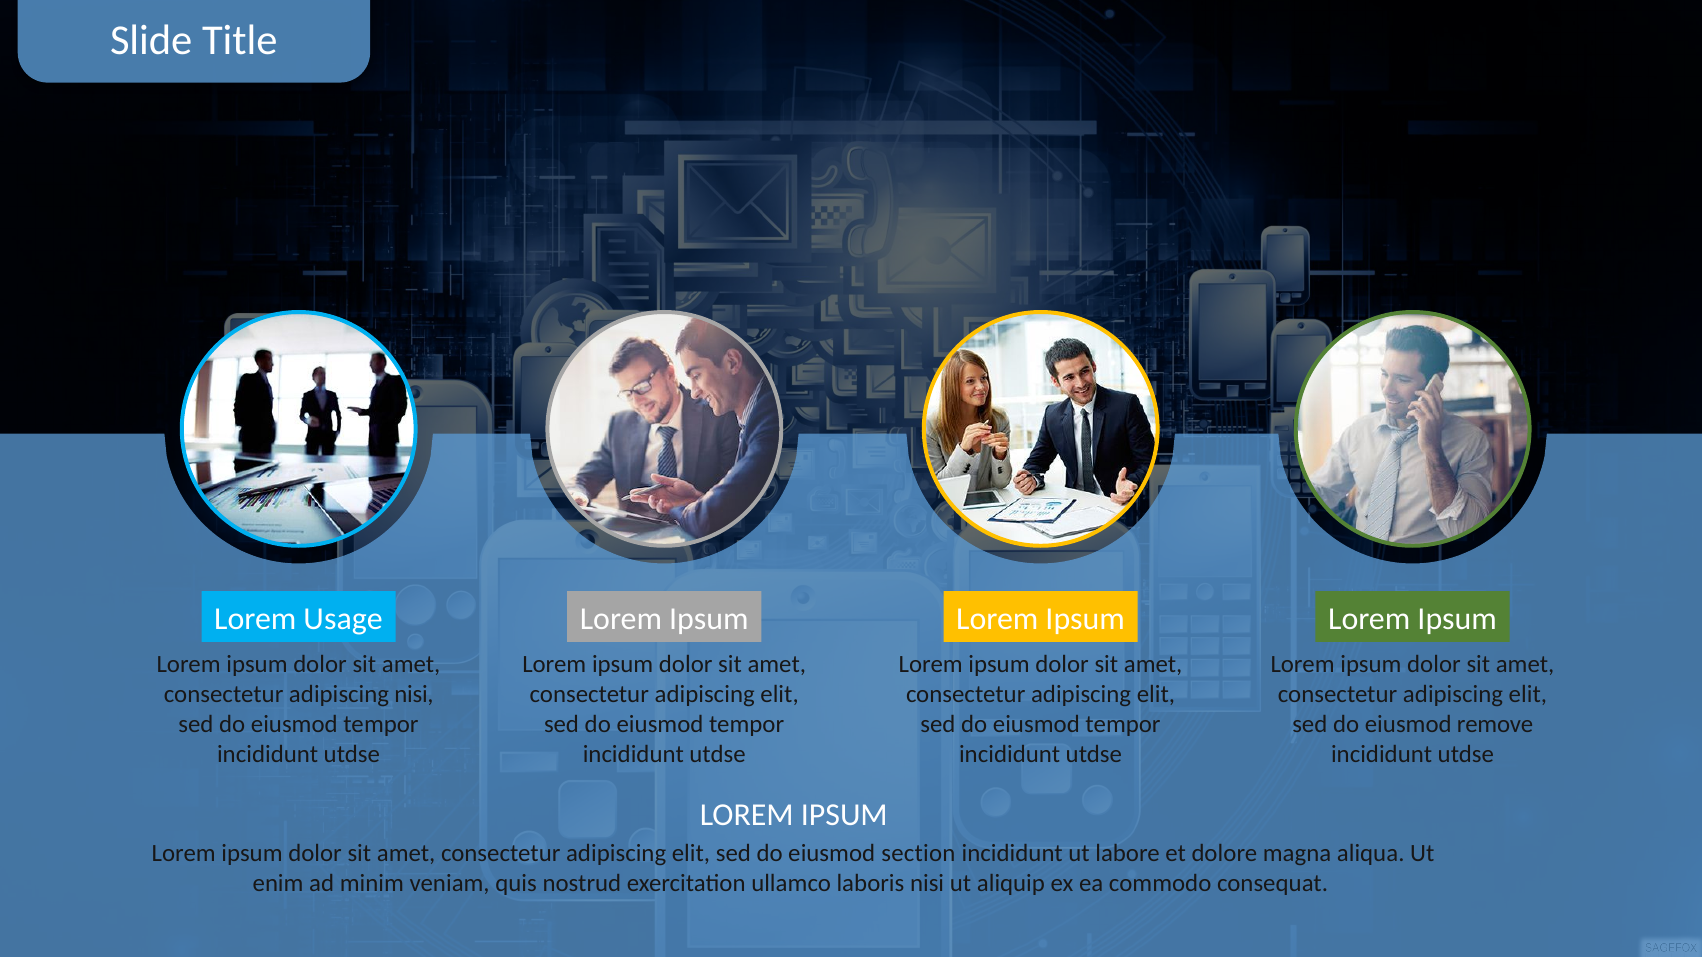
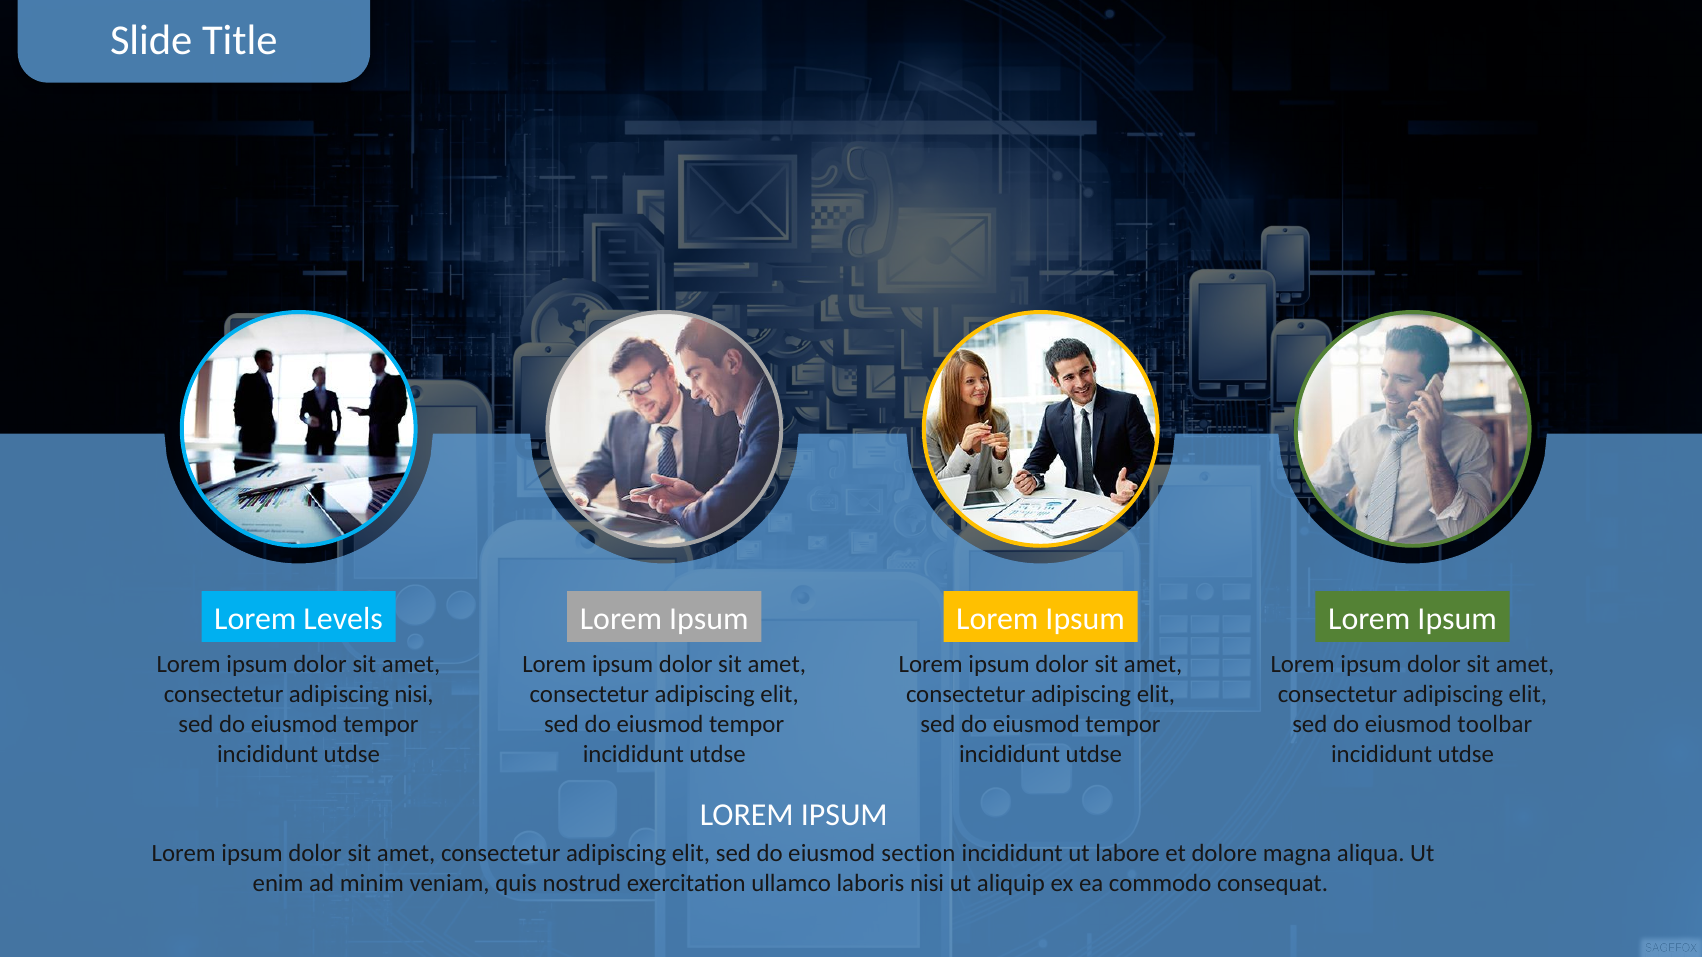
Usage: Usage -> Levels (343, 619)
remove: remove -> toolbar (1495, 725)
